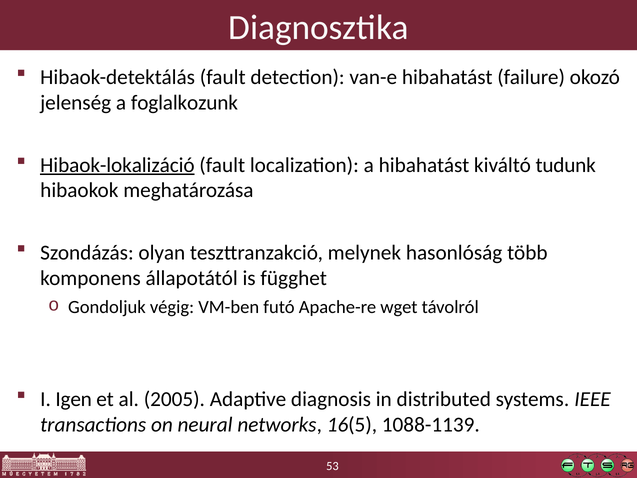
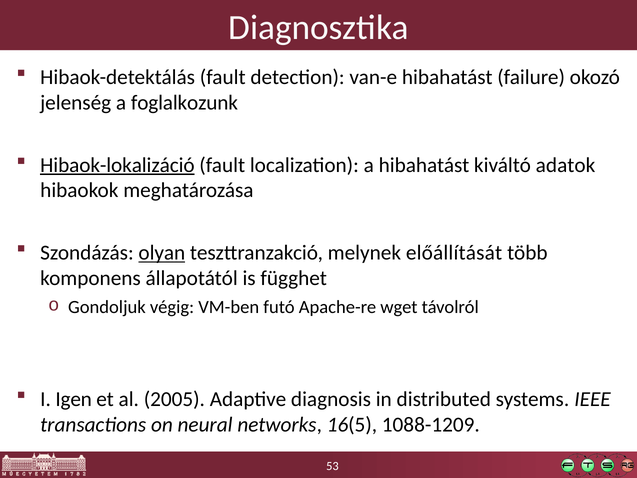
tudunk: tudunk -> adatok (566, 165)
olyan underline: none -> present (162, 253)
hasonlóság: hasonlóság -> előállítását (454, 253)
1088-1139: 1088-1139 -> 1088-1209 (431, 424)
